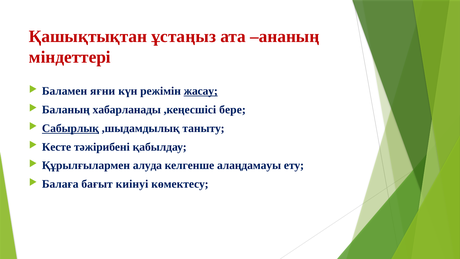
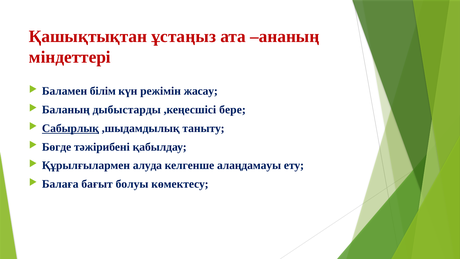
яғни: яғни -> білім (103, 91)
жасау underline: present -> none (201, 91)
хабарланады: хабарланады -> дыбыстарды (127, 110)
Кесте: Кесте -> Бөгде (57, 147)
киінуі: киінуі -> болуы (132, 184)
